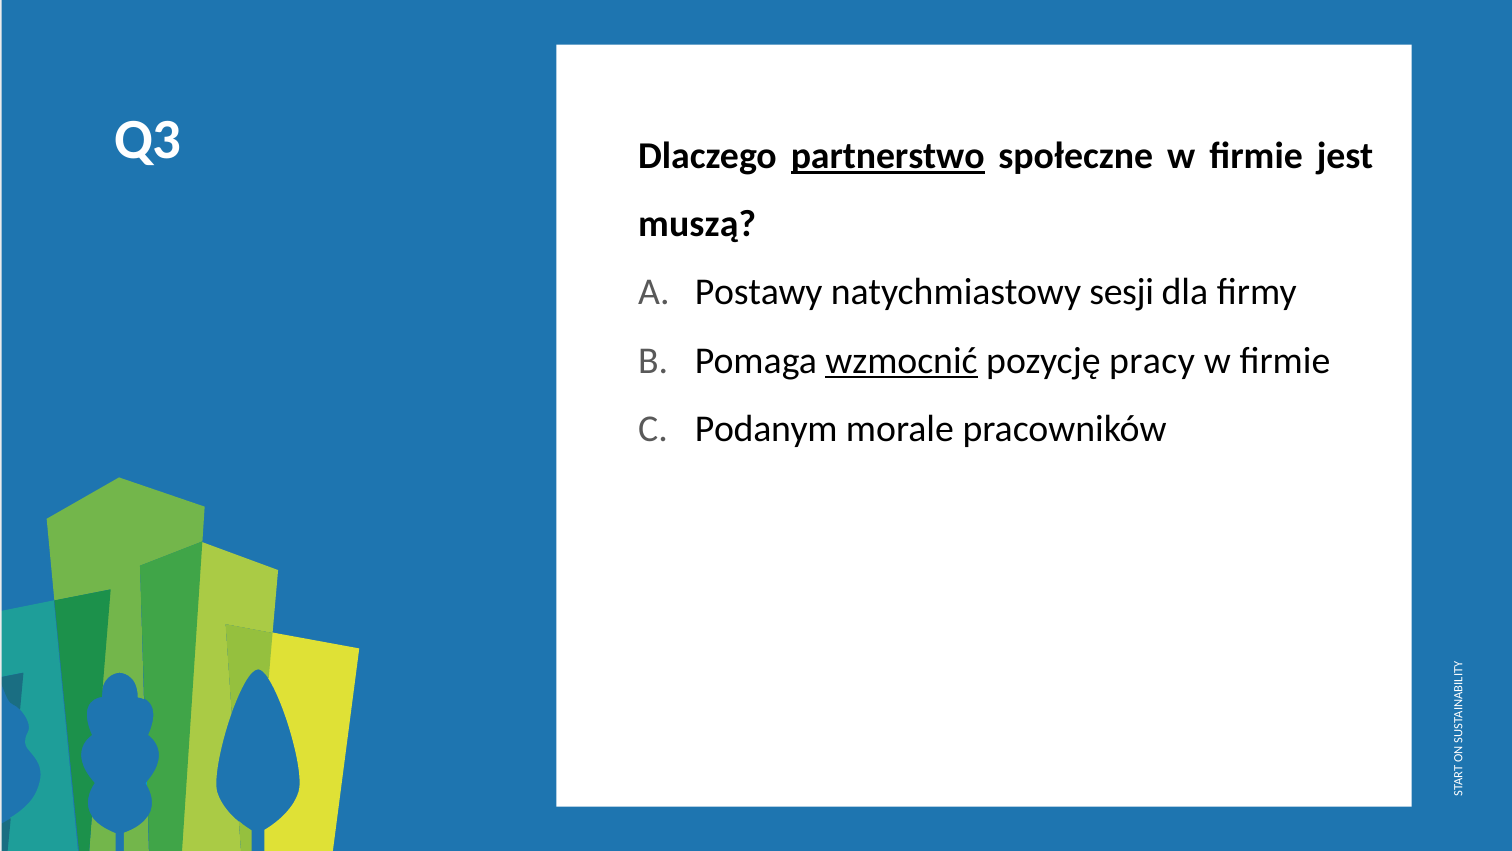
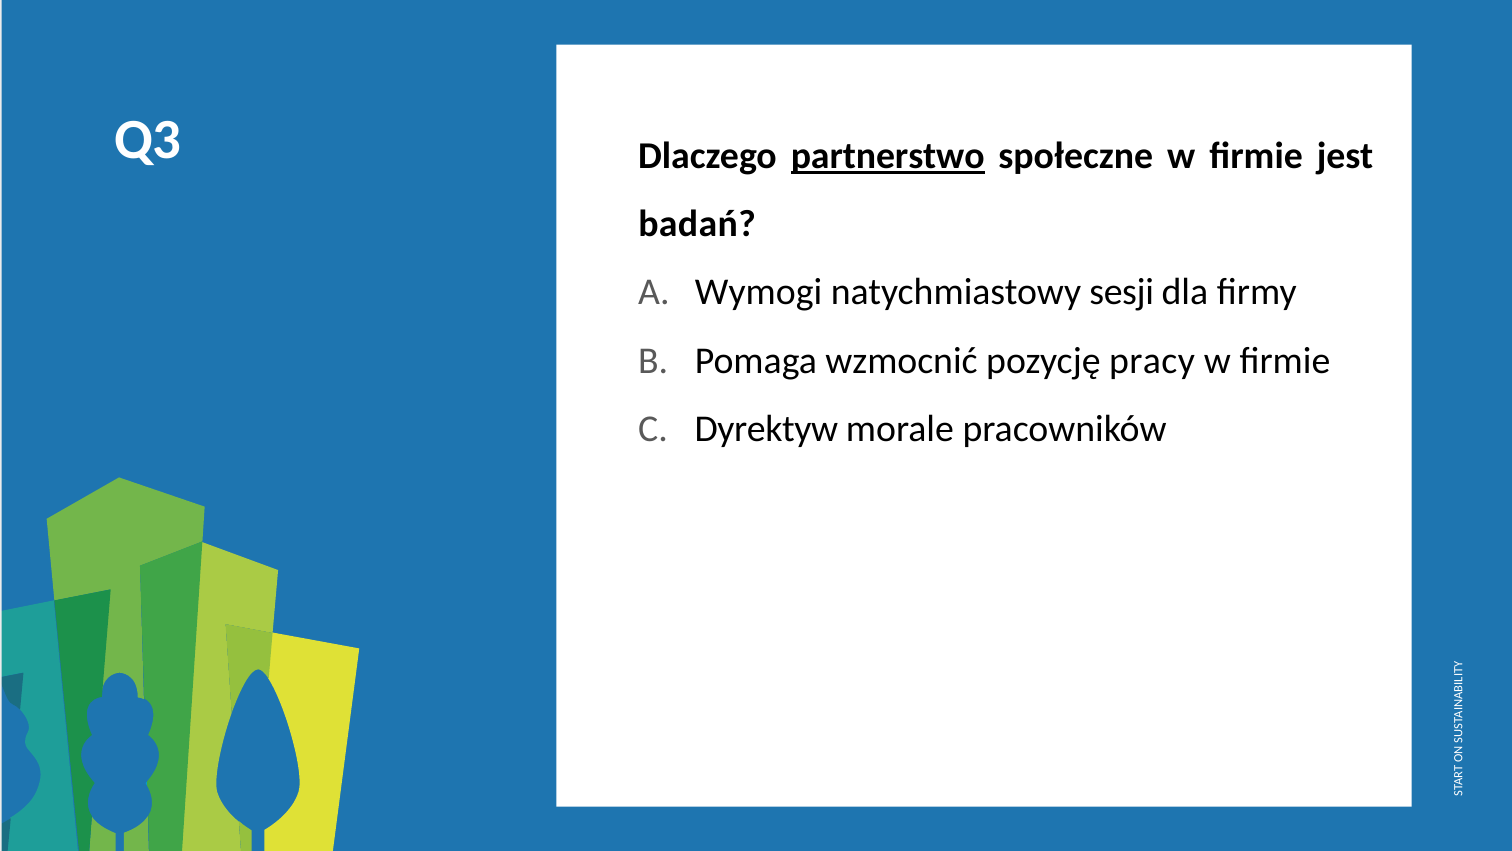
muszą: muszą -> badań (697, 224)
Postawy: Postawy -> Wymogi (759, 292)
wzmocnić underline: present -> none (902, 360)
Podanym: Podanym -> Dyrektyw (766, 428)
